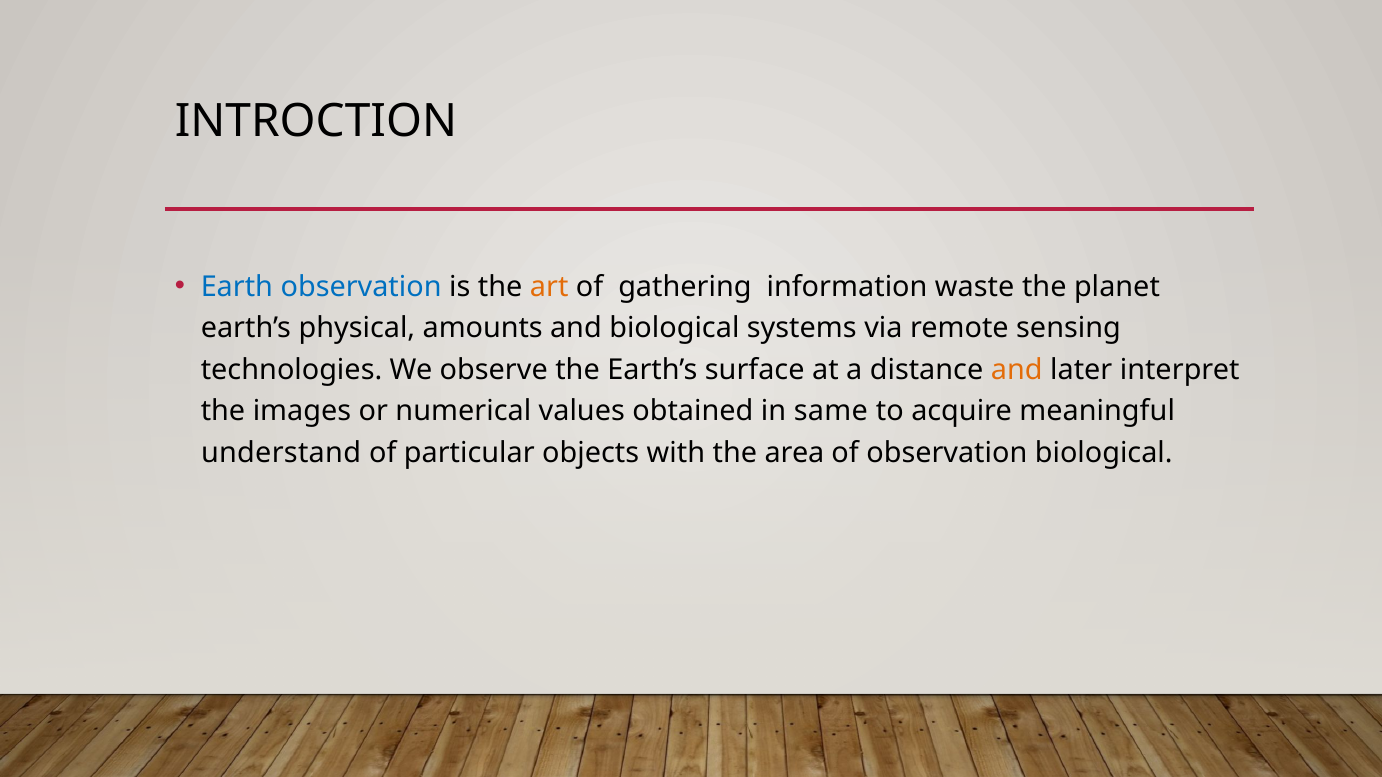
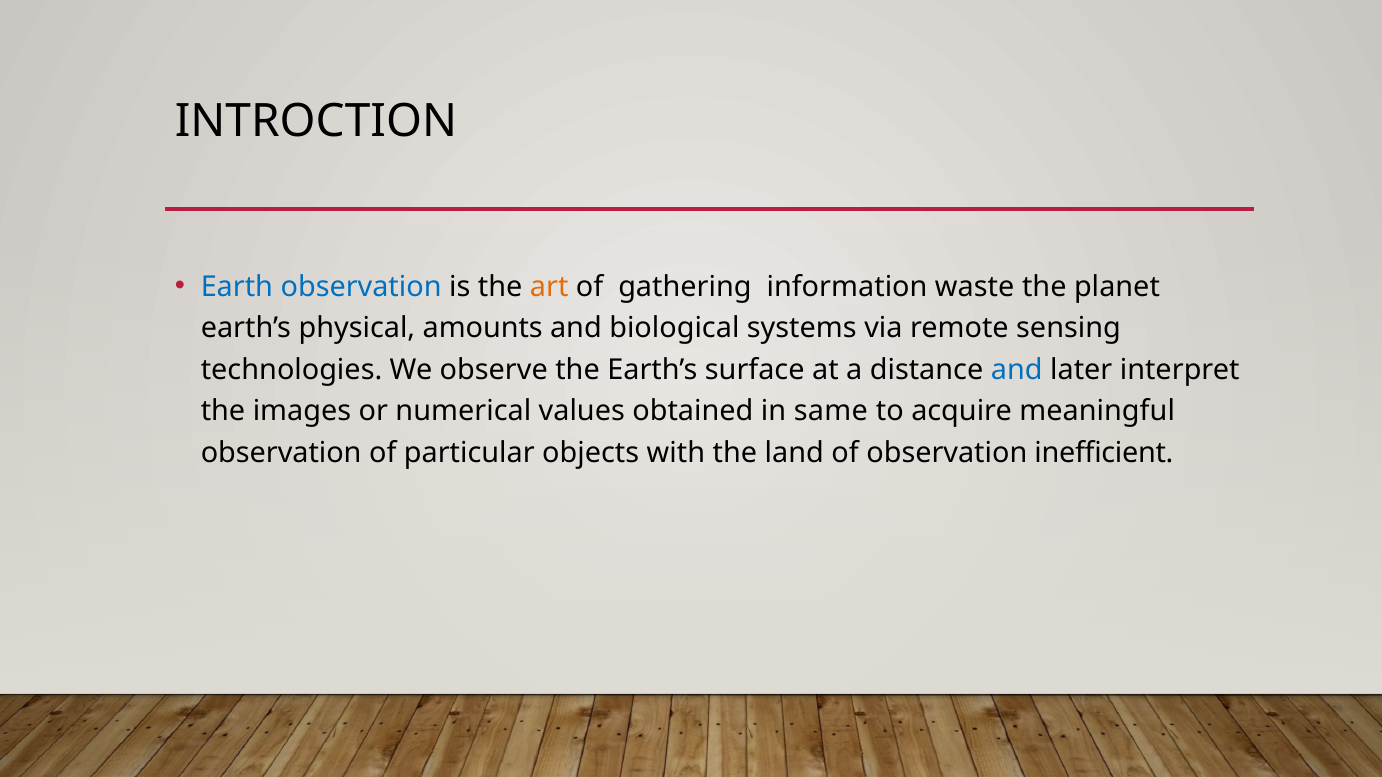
and colour: orange -> blue (1017, 370)
understand: understand -> observation (281, 453)
area: area -> land (794, 453)
observation biological: biological -> inefficient (1104, 453)
